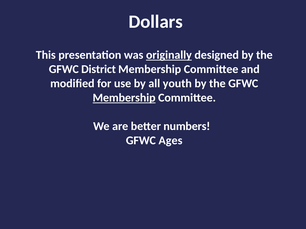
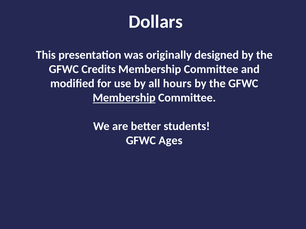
originally underline: present -> none (169, 55)
District: District -> Credits (99, 69)
youth: youth -> hours (177, 84)
numbers: numbers -> students (187, 126)
